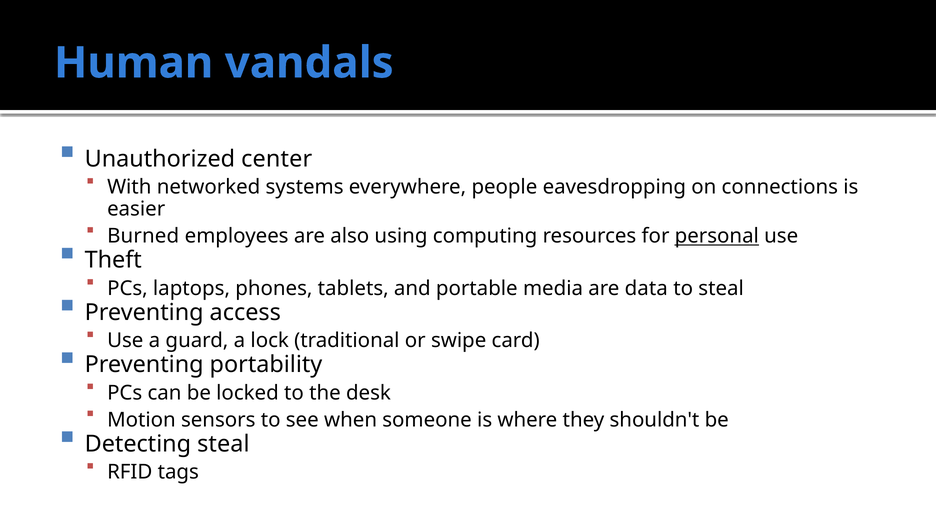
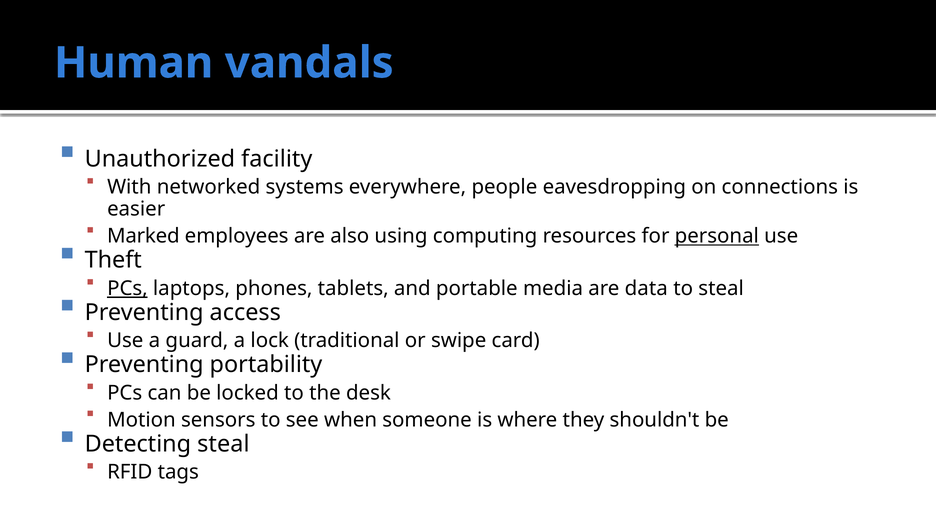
center: center -> facility (277, 159)
Burned: Burned -> Marked (143, 236)
PCs underline: none -> present (127, 289)
